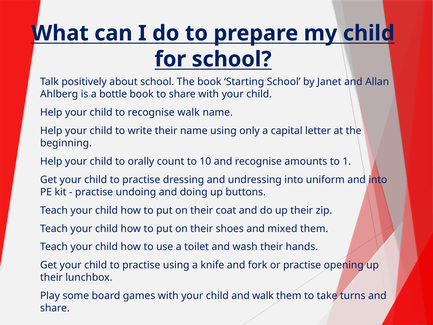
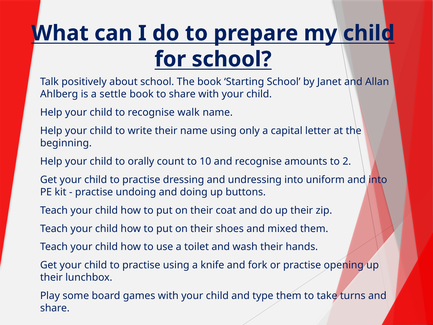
bottle: bottle -> settle (113, 94)
1: 1 -> 2 (347, 161)
and walk: walk -> type (263, 296)
